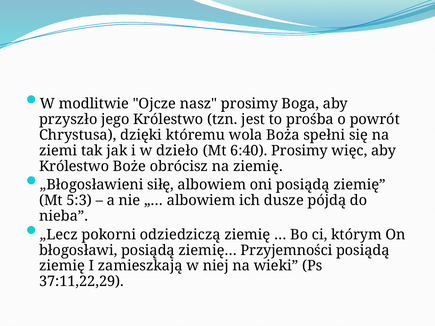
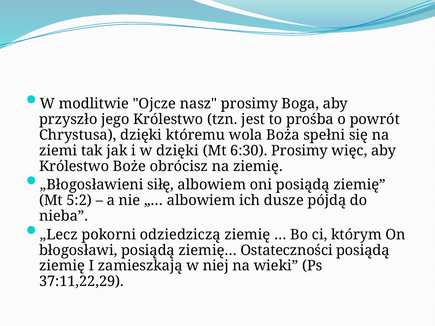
w dzieło: dzieło -> dzięki (177, 151)
6:40: 6:40 -> 6:30 (249, 151)
5:3: 5:3 -> 5:2 (79, 201)
Przyjemności: Przyjemności -> Ostateczności (287, 250)
